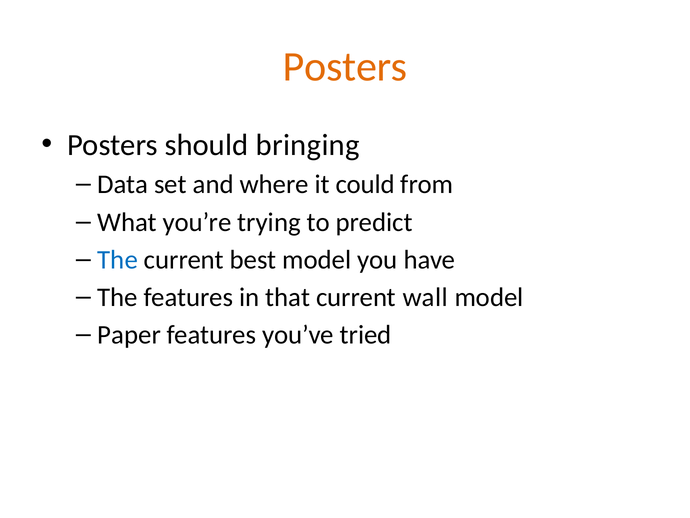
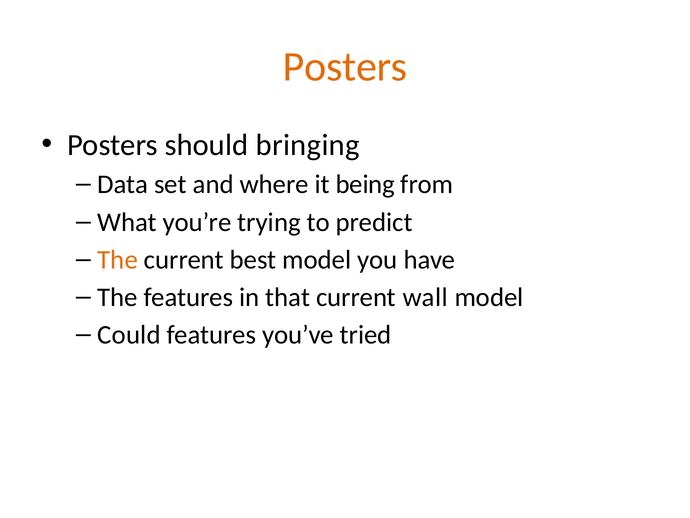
could: could -> being (365, 184)
The colour: blue -> orange (118, 260)
Paper: Paper -> Could (129, 335)
